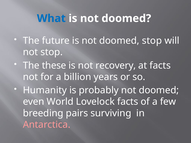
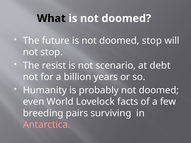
What colour: blue -> black (51, 18)
these: these -> resist (54, 66)
recovery: recovery -> scenario (116, 66)
at facts: facts -> debt (160, 66)
